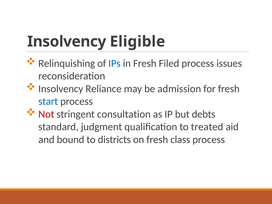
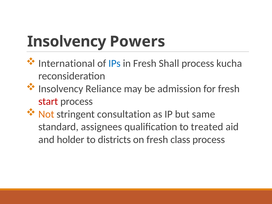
Eligible: Eligible -> Powers (137, 42)
Relinquishing: Relinquishing -> International (67, 63)
Filed: Filed -> Shall (169, 63)
issues: issues -> kucha (229, 63)
start colour: blue -> red (48, 101)
Not colour: red -> orange (46, 114)
debts: debts -> same (204, 114)
judgment: judgment -> assignees (101, 127)
bound: bound -> holder (71, 140)
